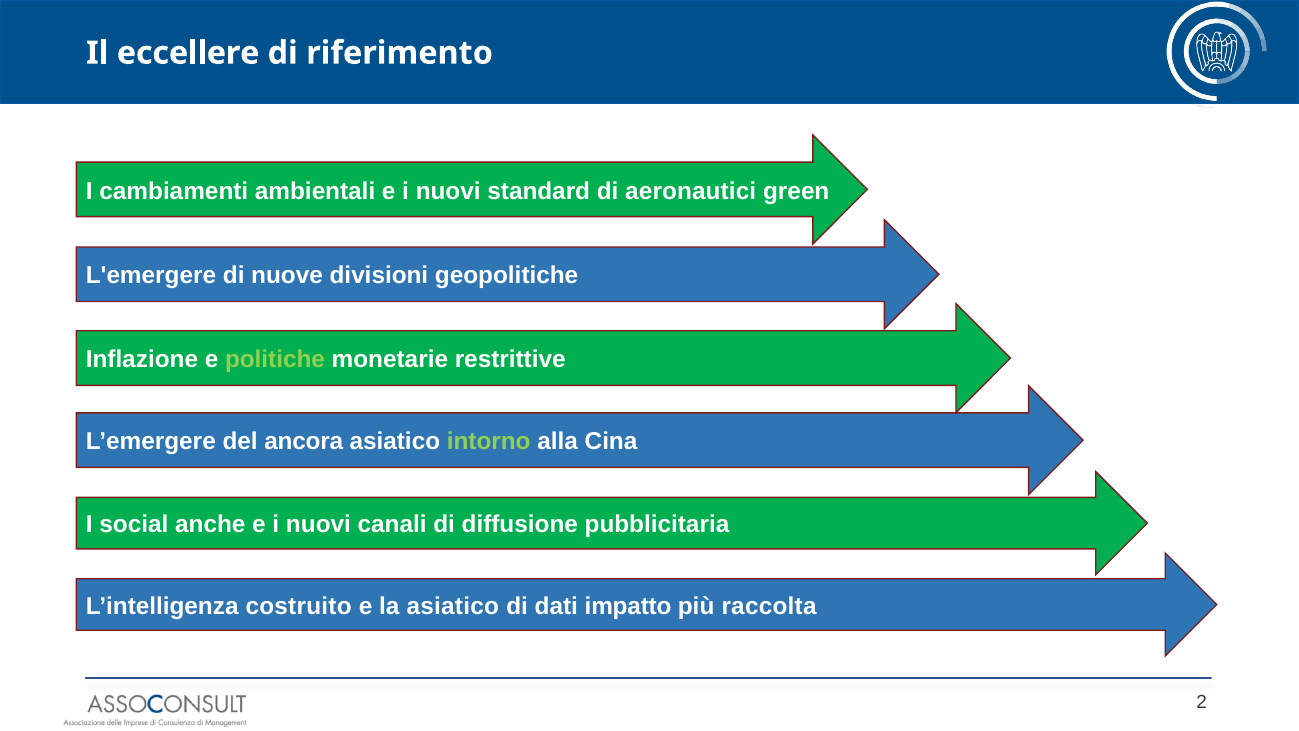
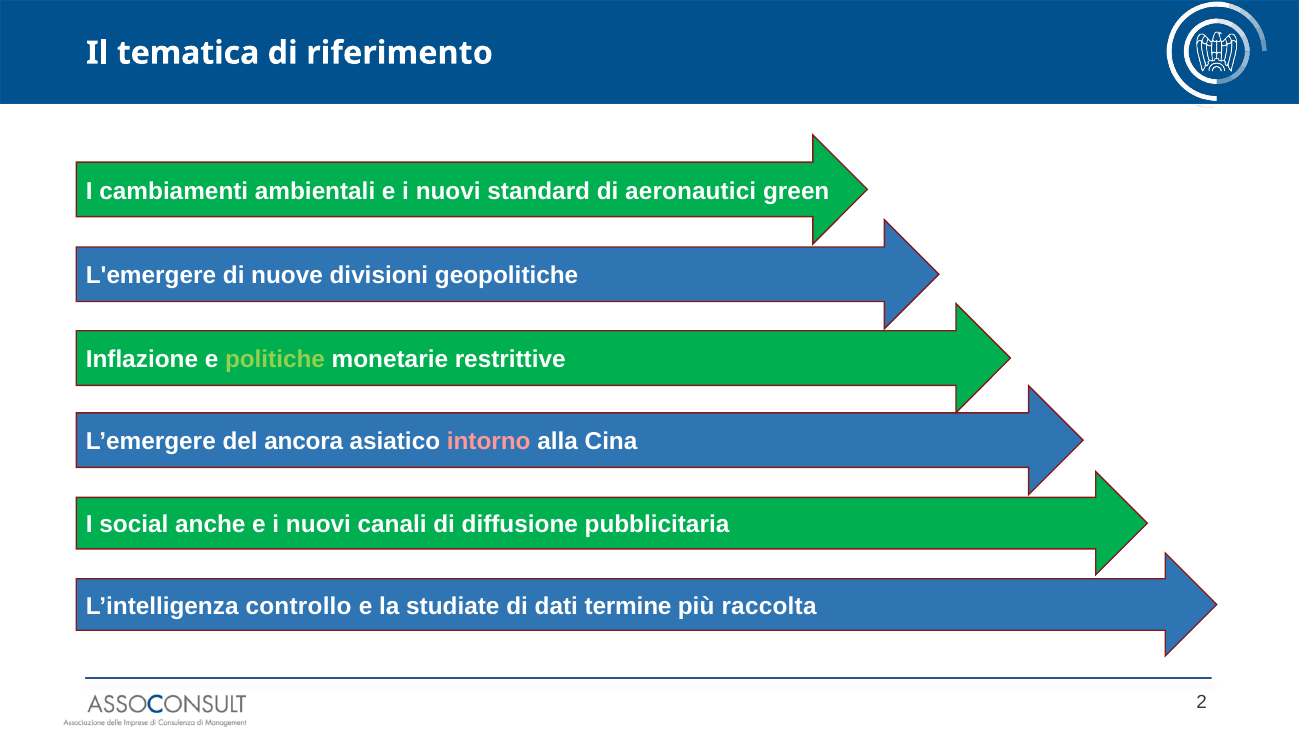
eccellere: eccellere -> tematica (188, 53)
intorno colour: light green -> pink (489, 442)
costruito: costruito -> controllo (299, 606)
la asiatico: asiatico -> studiate (453, 606)
impatto: impatto -> termine (628, 606)
